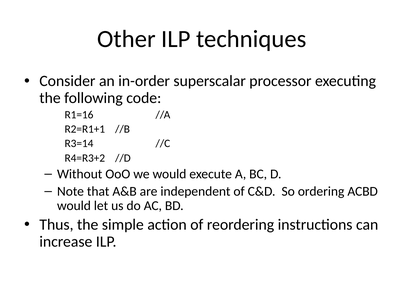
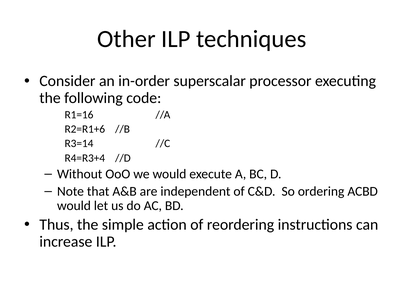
R2=R1+1: R2=R1+1 -> R2=R1+6 (85, 129)
R4=R3+2: R4=R3+2 -> R4=R3+4 (85, 158)
